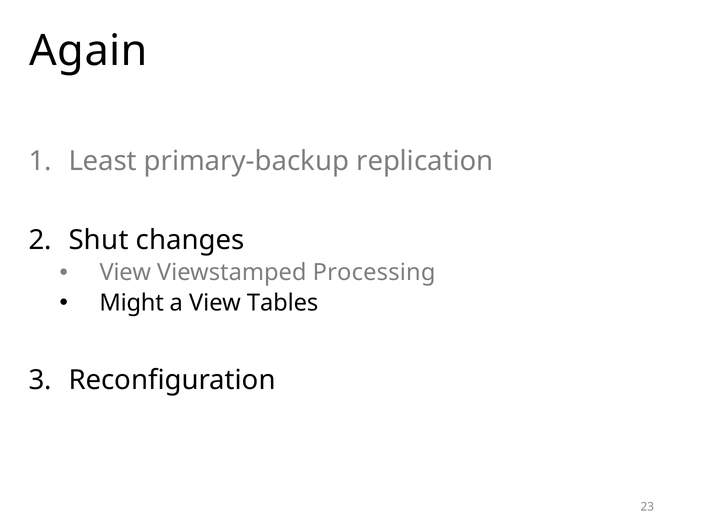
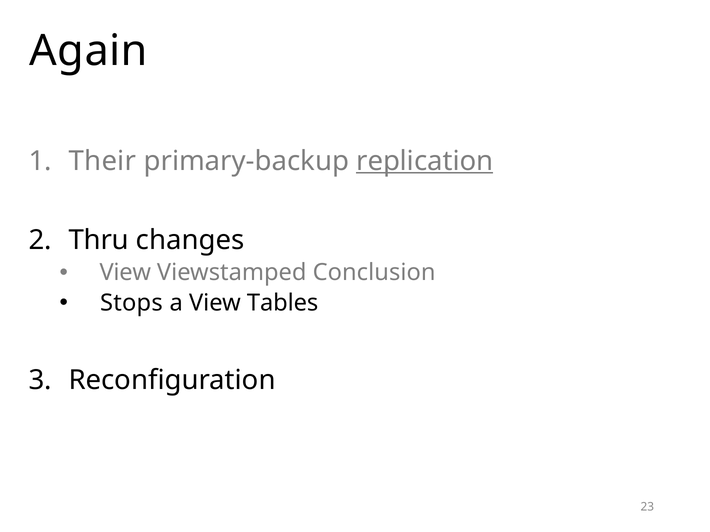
Least: Least -> Their (102, 161)
replication underline: none -> present (425, 161)
Shut: Shut -> Thru (99, 240)
Processing: Processing -> Conclusion (374, 273)
Might: Might -> Stops (131, 303)
